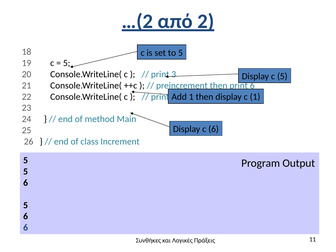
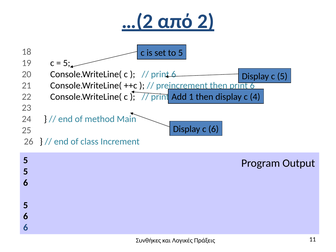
3: 3 -> 6 (174, 74)
c 1: 1 -> 4 (255, 97)
